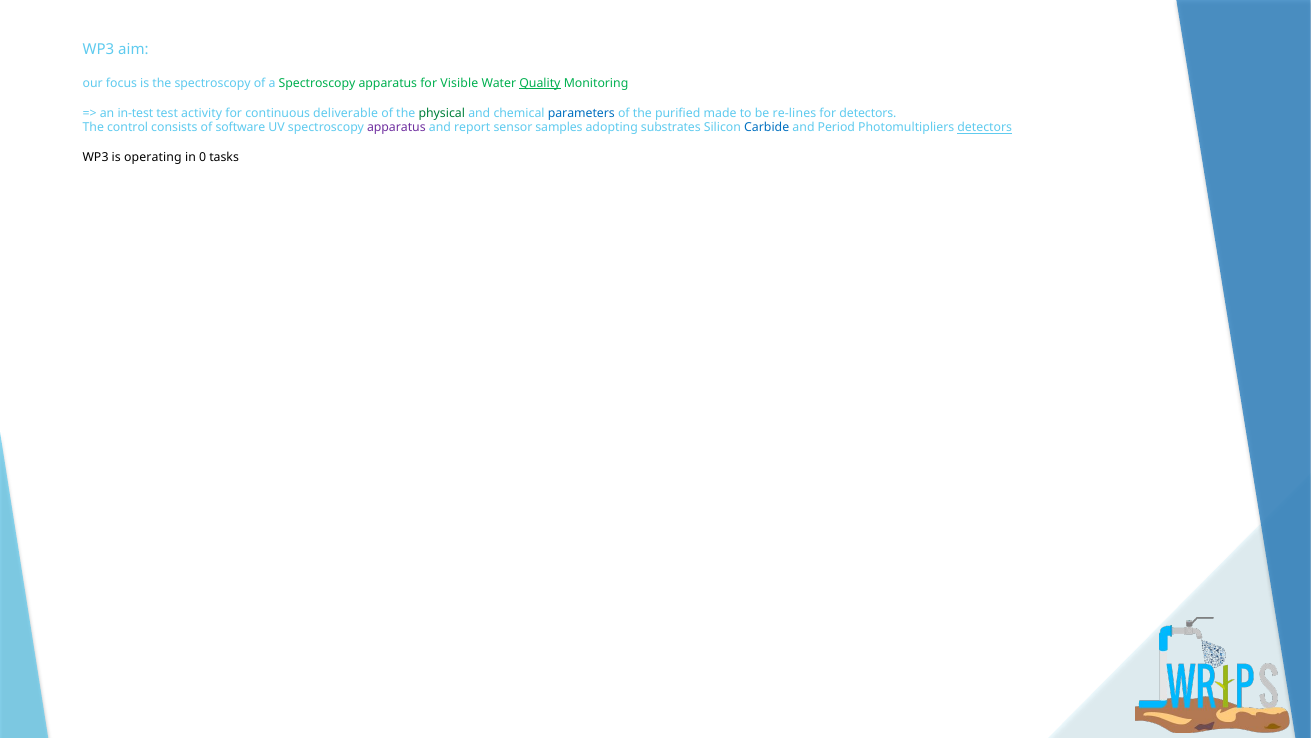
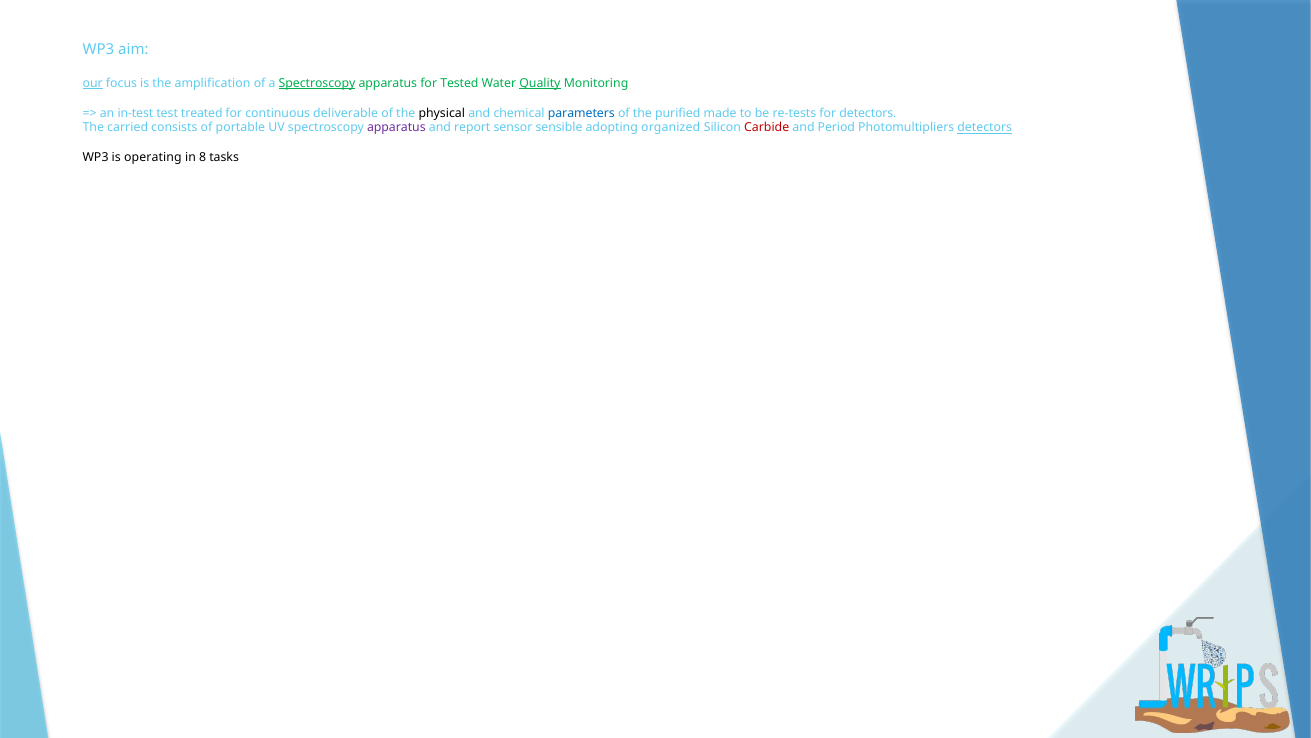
our underline: none -> present (93, 83)
the spectroscopy: spectroscopy -> amplification (213, 83)
Spectroscopy underline: none -> present (317, 83)
Visible: Visible -> Tested (459, 83)
activity: activity -> treated (202, 113)
physical colour: green -> black (442, 113)
re-lines: re-lines -> re-tests (794, 113)
control: control -> carried (128, 128)
software: software -> portable (240, 128)
samples: samples -> sensible (559, 128)
substrates: substrates -> organized (671, 128)
Carbide colour: blue -> red (767, 128)
0: 0 -> 8 (203, 157)
